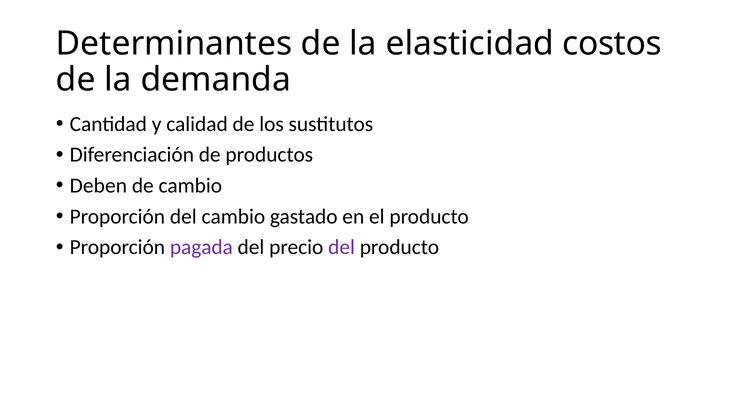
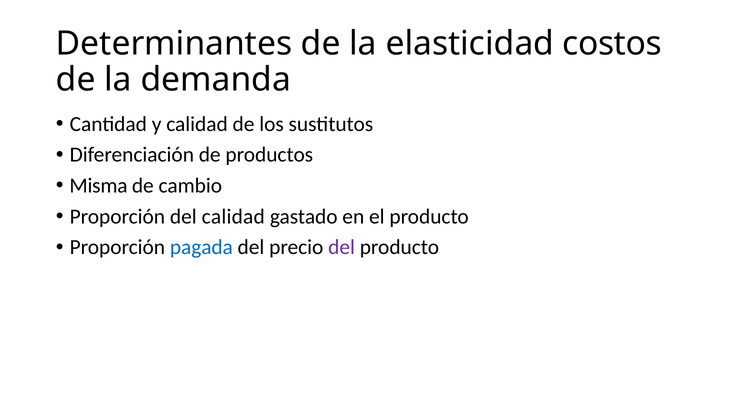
Deben: Deben -> Misma (99, 186)
del cambio: cambio -> calidad (233, 216)
pagada colour: purple -> blue (201, 247)
